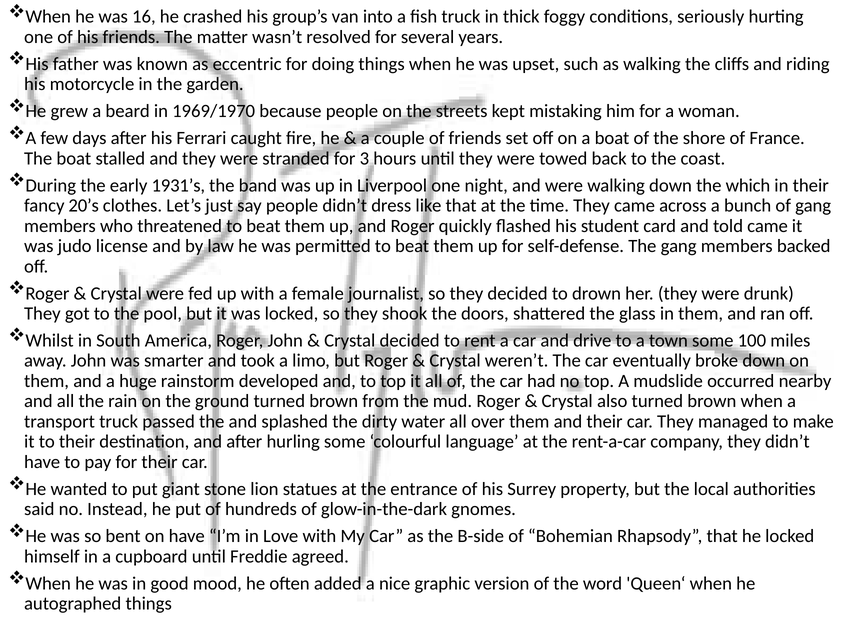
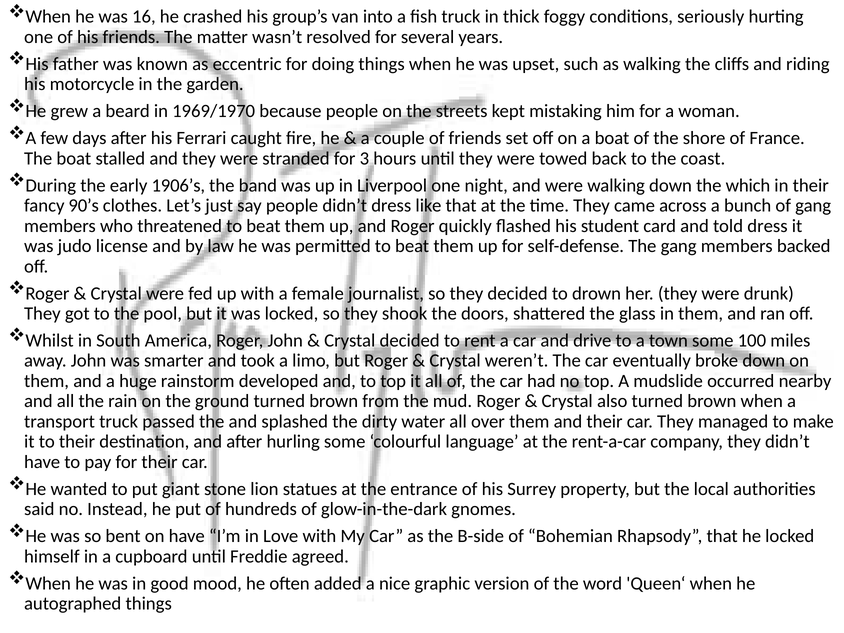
1931’s: 1931’s -> 1906’s (178, 185)
20’s: 20’s -> 90’s (84, 206)
told came: came -> dress (767, 226)
